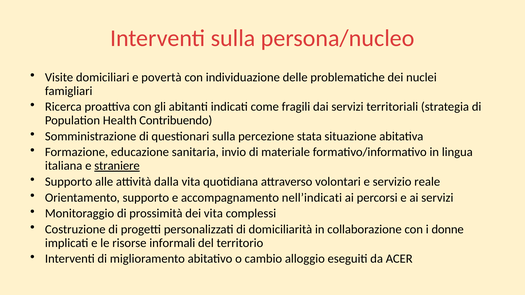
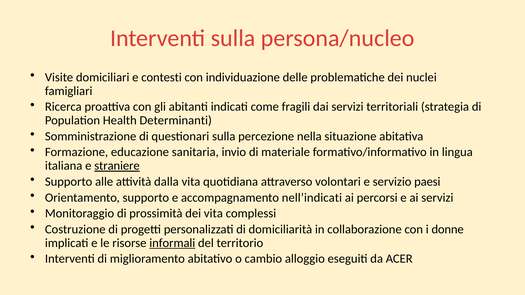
povertà: povertà -> contesti (162, 77)
Contribuendo: Contribuendo -> Determinanti (176, 121)
stata: stata -> nella (309, 136)
reale: reale -> paesi (427, 182)
informali underline: none -> present (172, 243)
